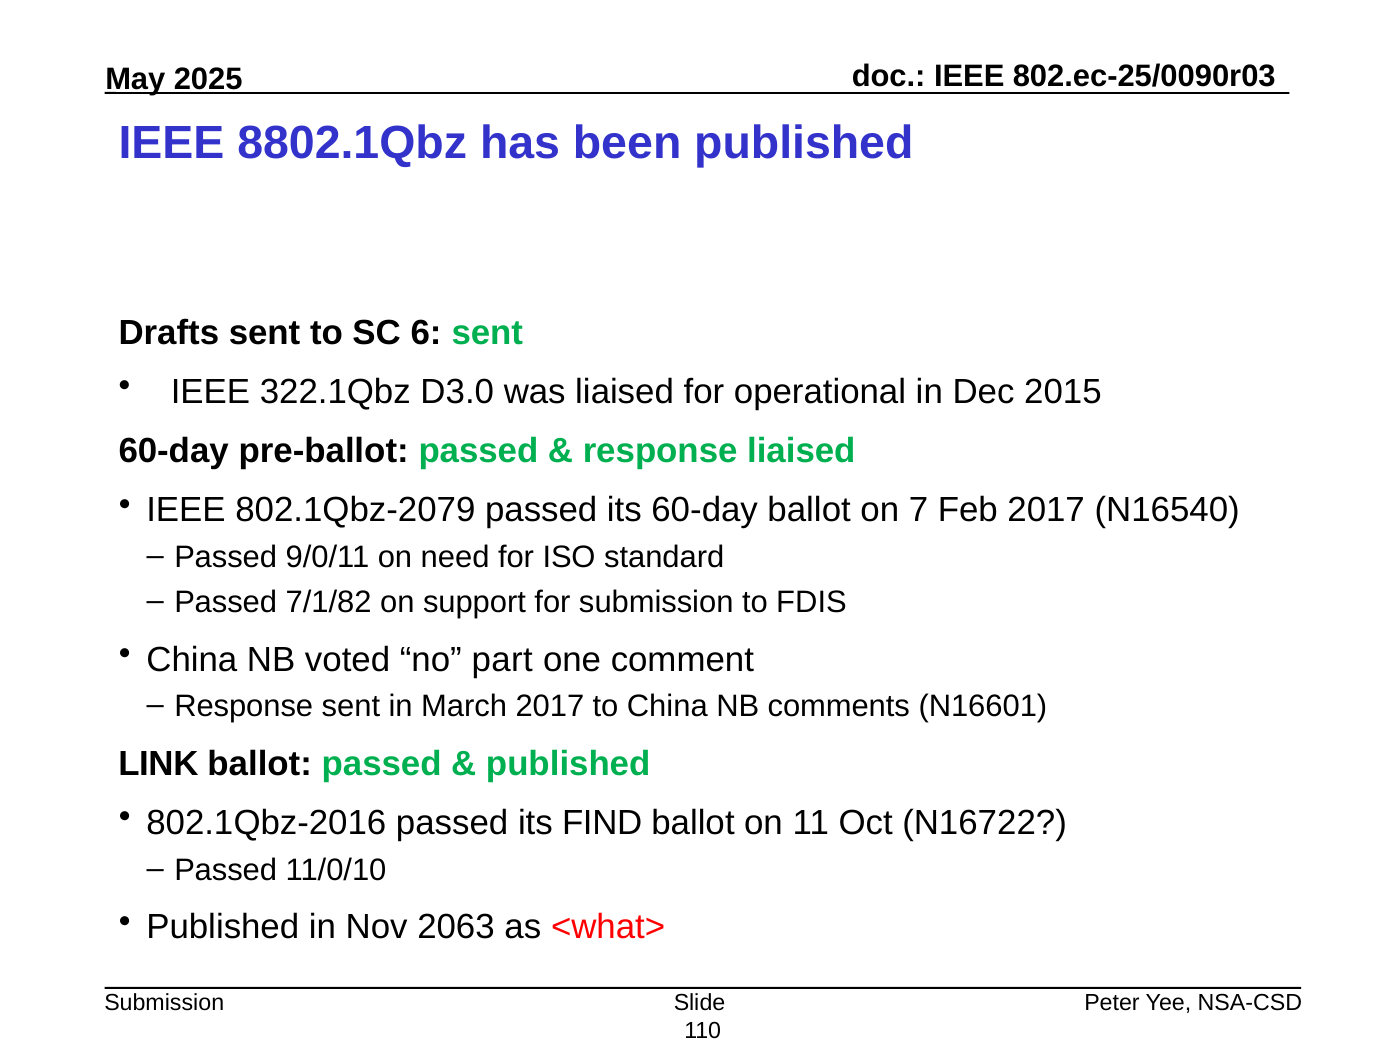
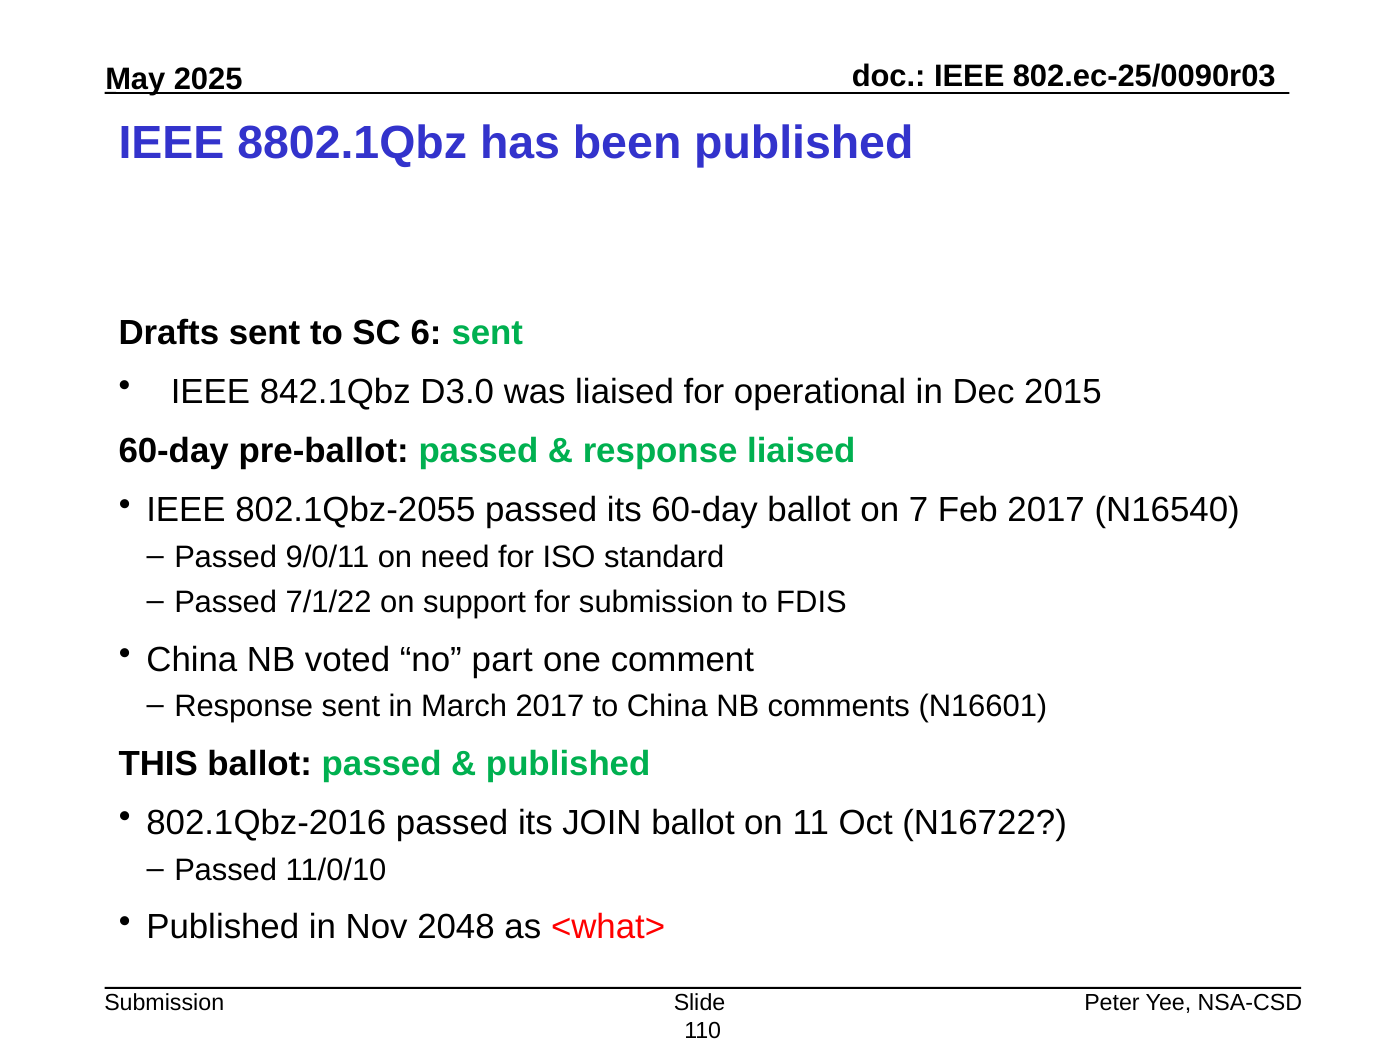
322.1Qbz: 322.1Qbz -> 842.1Qbz (335, 392)
802.1Qbz-2079: 802.1Qbz-2079 -> 802.1Qbz-2055 (355, 510)
7/1/82: 7/1/82 -> 7/1/22 (329, 602)
LINK: LINK -> THIS (158, 763)
FIND: FIND -> JOIN (602, 823)
2063: 2063 -> 2048 (456, 927)
